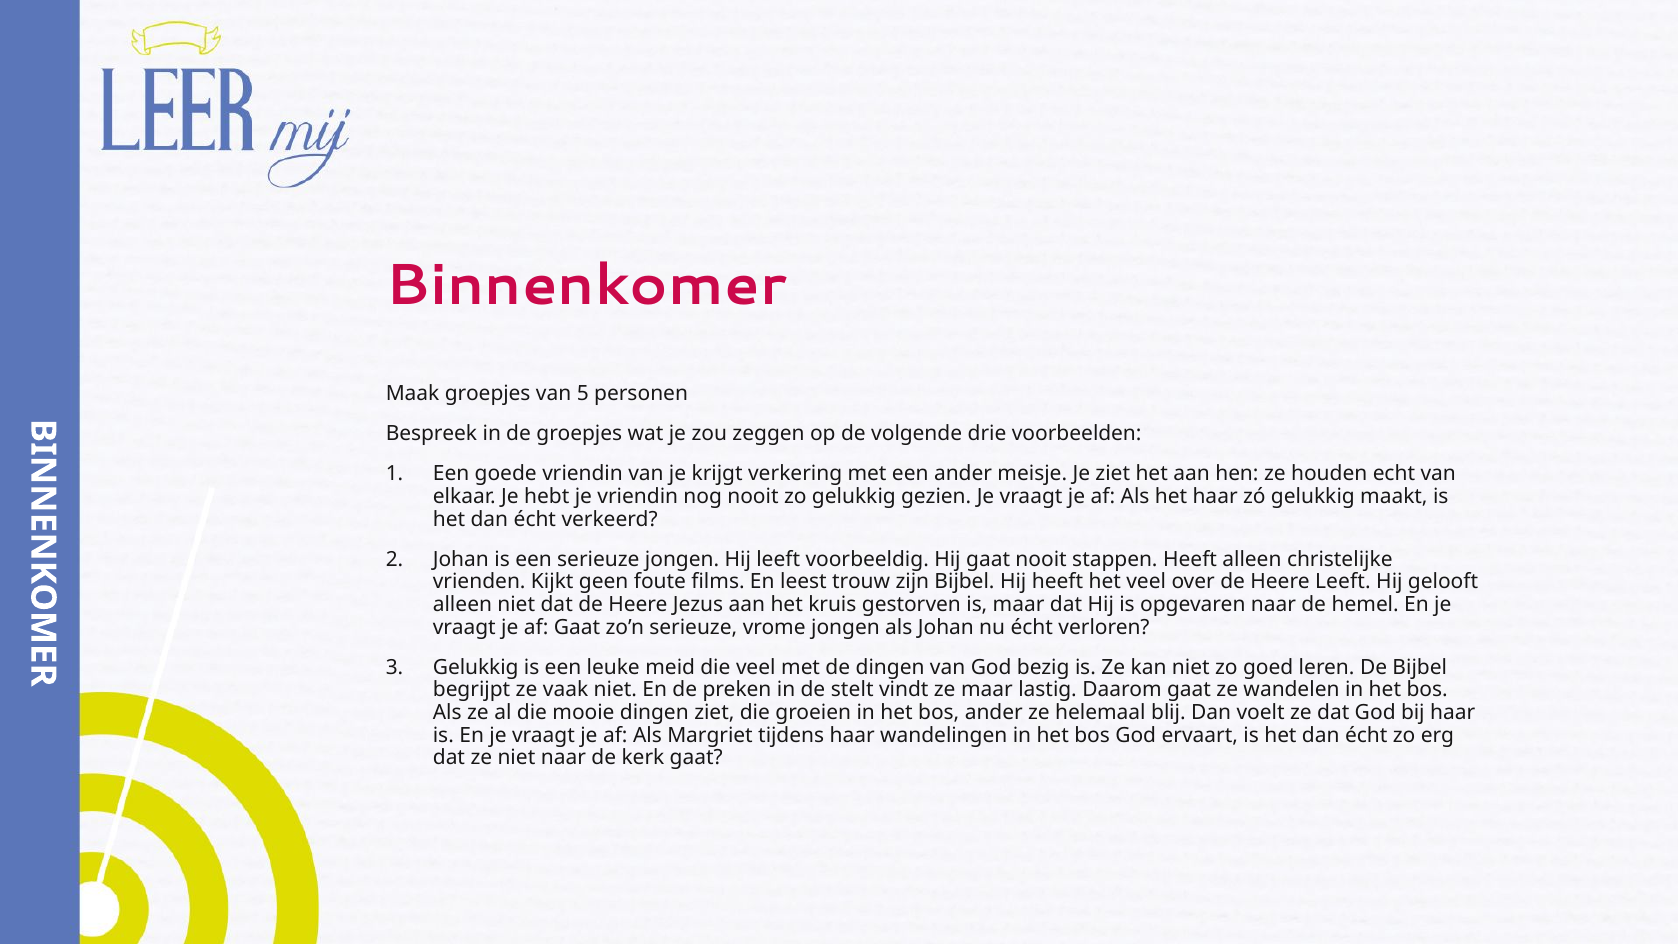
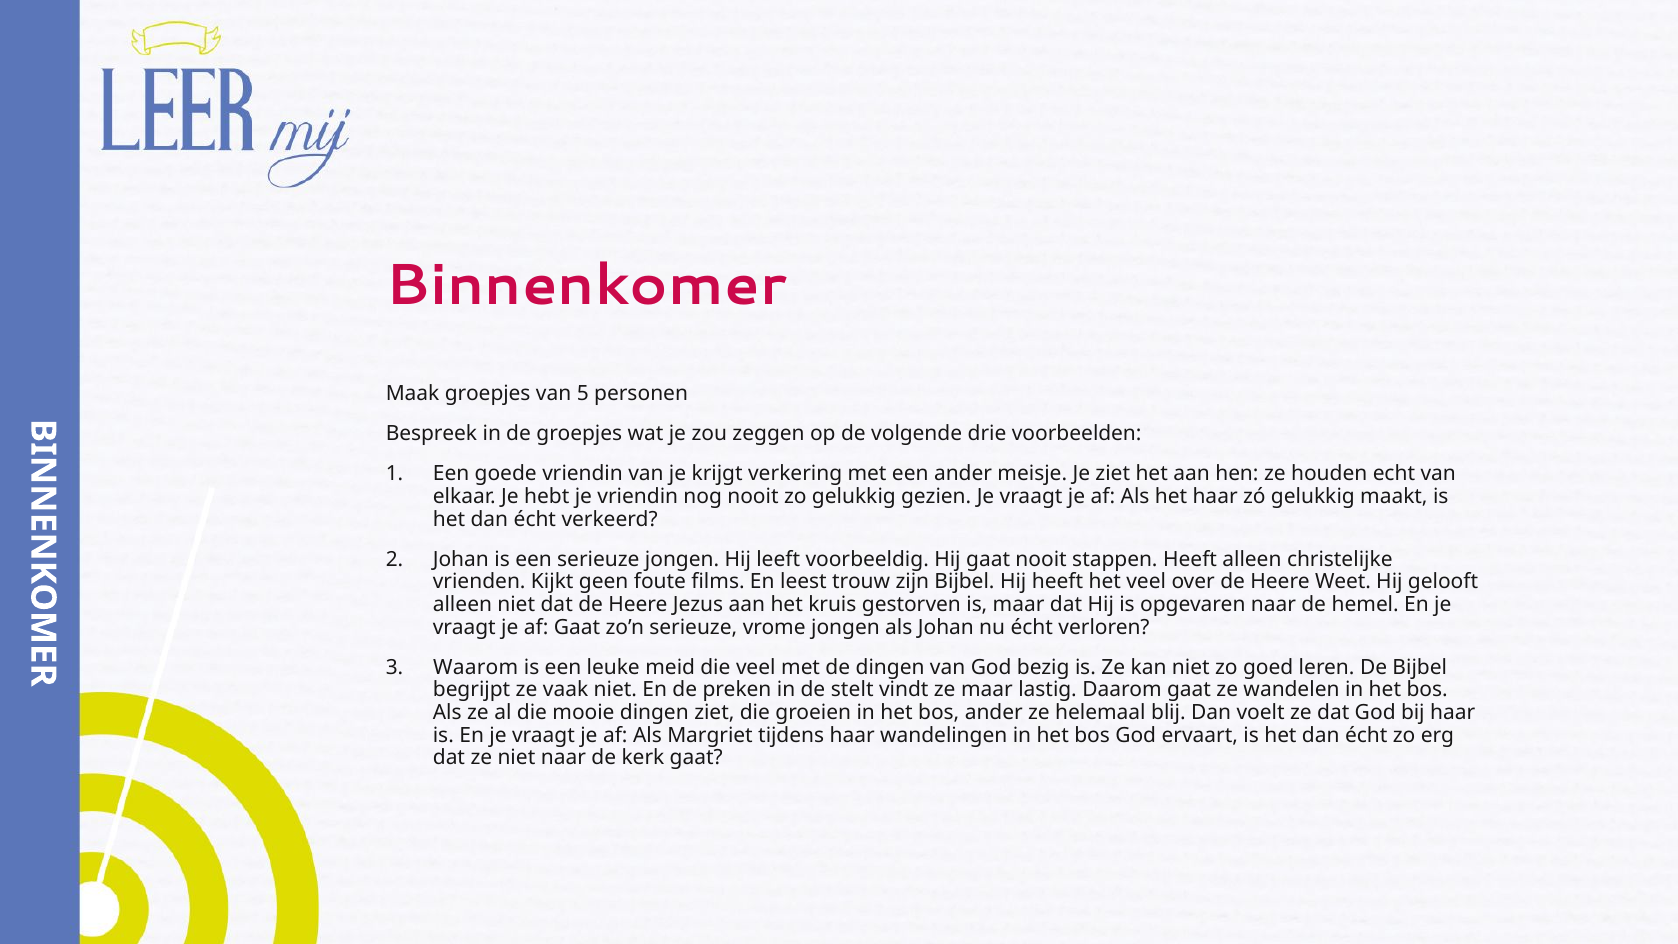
Heere Leeft: Leeft -> Weet (1343, 582)
Gelukkig: Gelukkig -> Waarom (476, 667)
